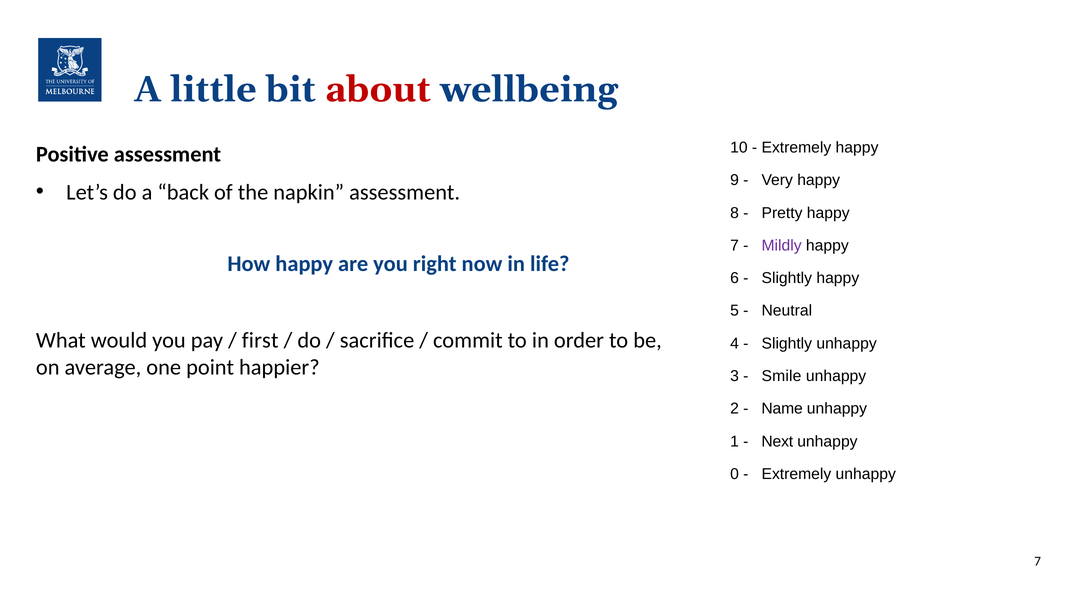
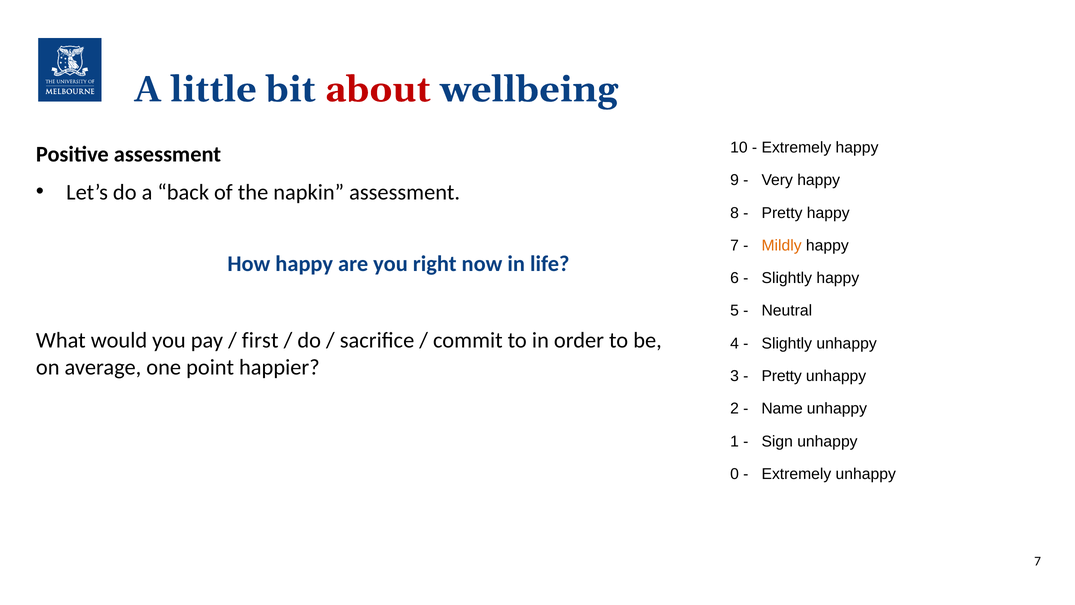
Mildly colour: purple -> orange (782, 245)
Smile: Smile -> Pretty (782, 376)
Next: Next -> Sign (777, 441)
